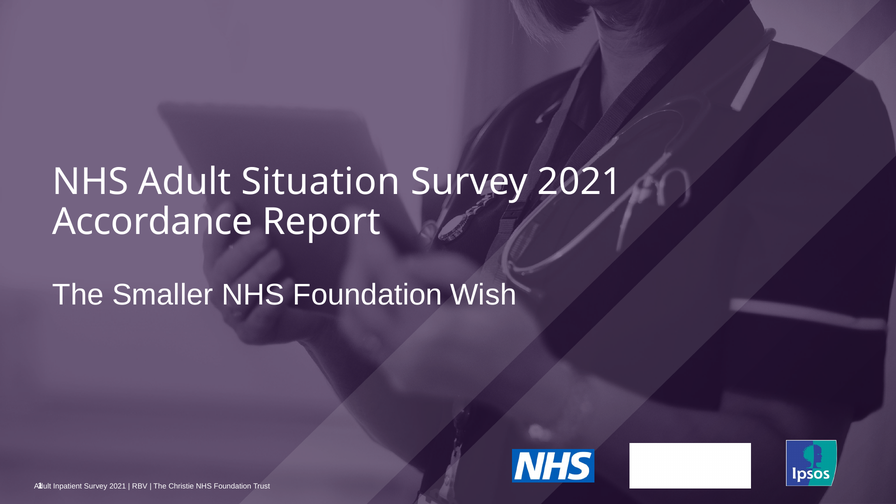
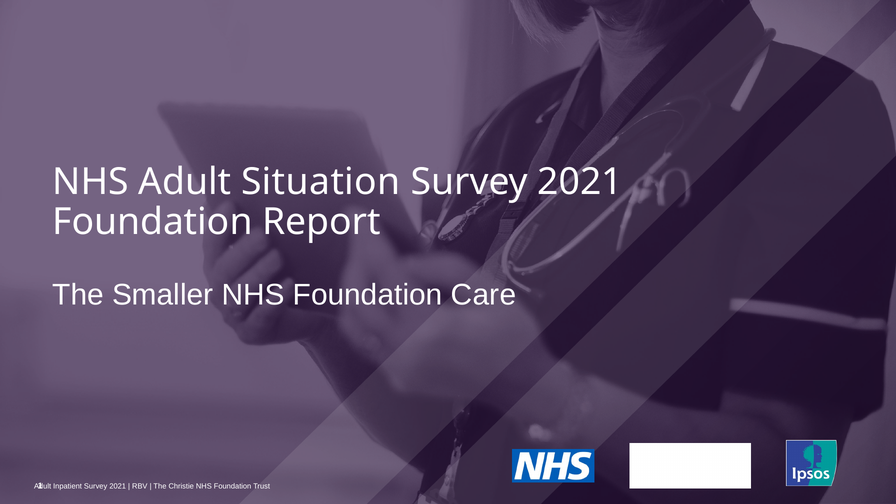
Accordance: Accordance -> Foundation (152, 222)
Wish: Wish -> Care (483, 295)
